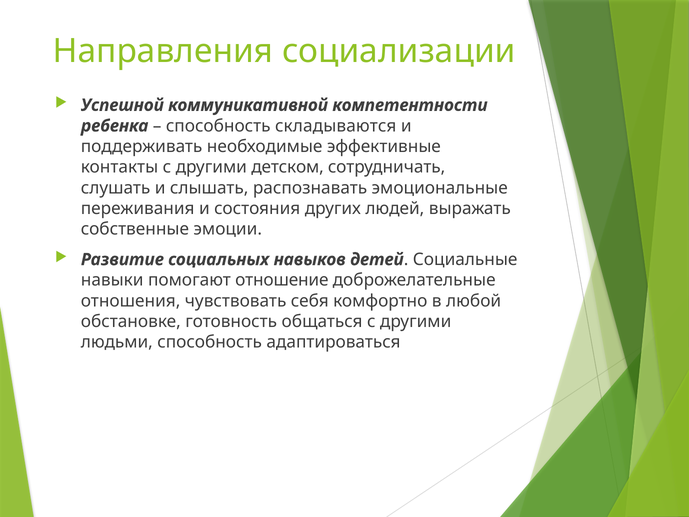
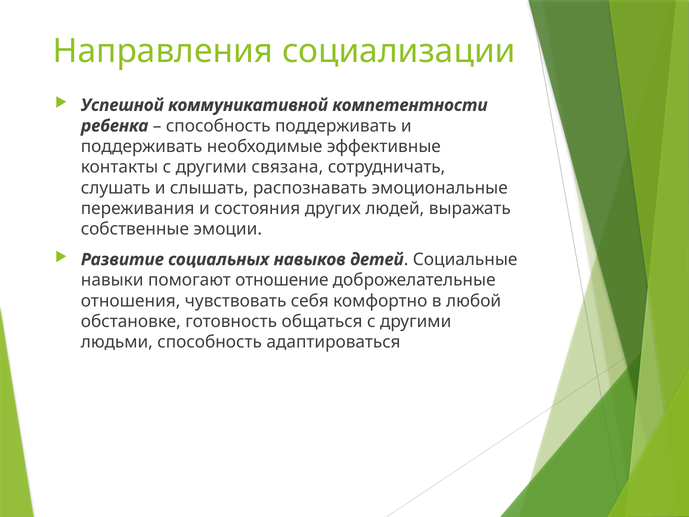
способность складываются: складываются -> поддерживать (336, 126)
детском: детском -> связана (287, 167)
